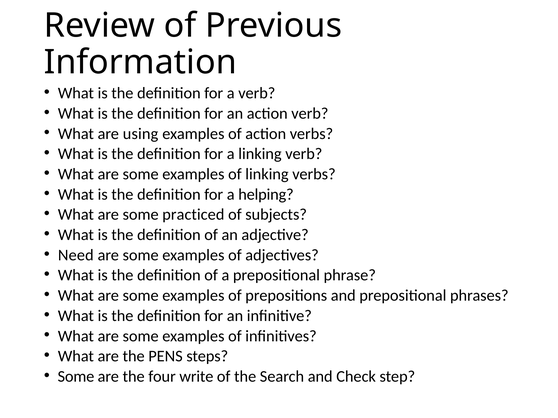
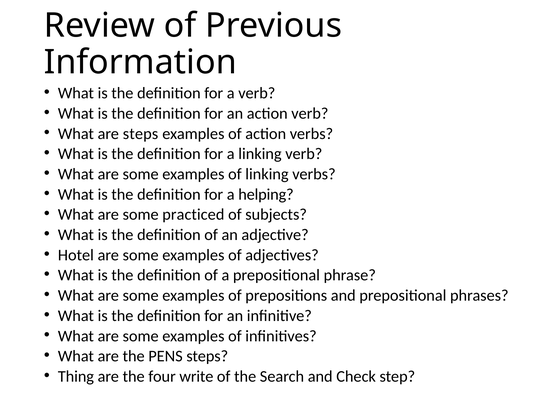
are using: using -> steps (141, 134)
Need: Need -> Hotel (76, 255)
Some: Some -> Thing (76, 377)
